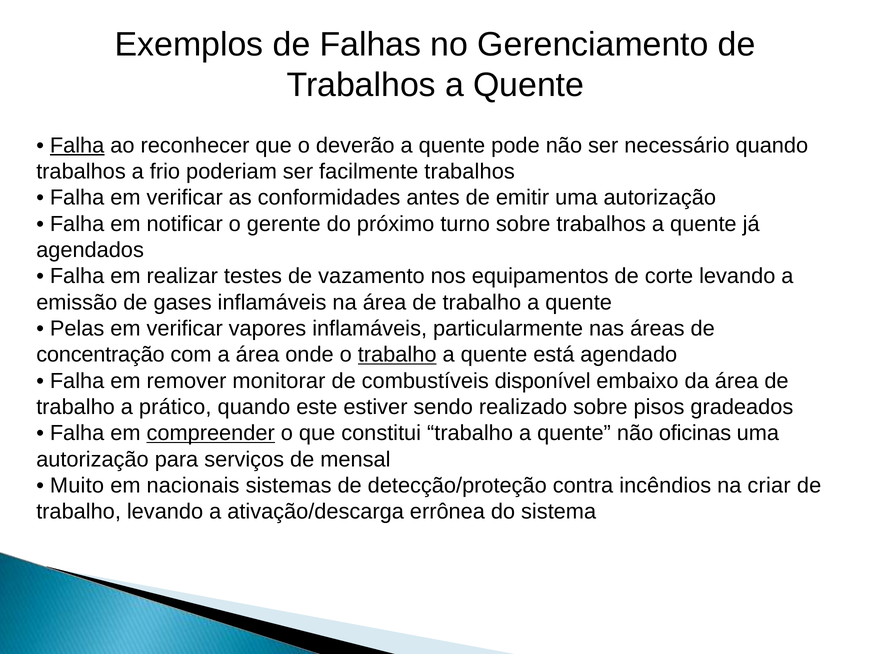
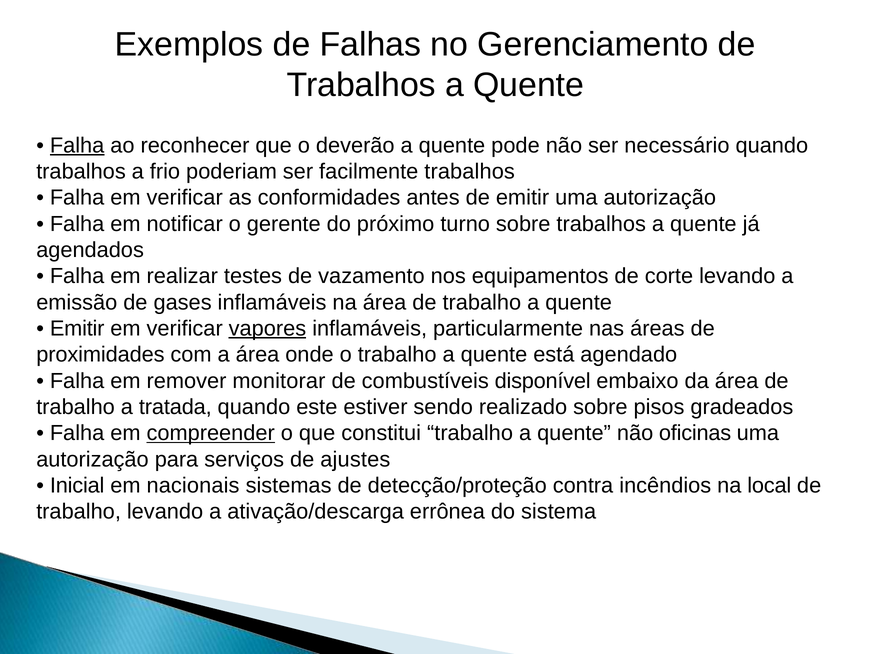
Pelas: Pelas -> Emitir (77, 328)
vapores underline: none -> present (267, 328)
concentração: concentração -> proximidades (100, 354)
trabalho underline: present -> none (397, 354)
prático: prático -> tratada (175, 407)
mensal: mensal -> ajustes (355, 459)
Muito: Muito -> Inicial (77, 485)
criar: criar -> local (769, 485)
